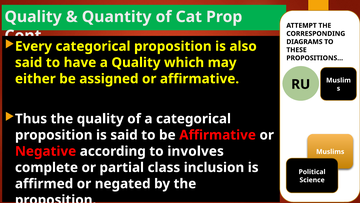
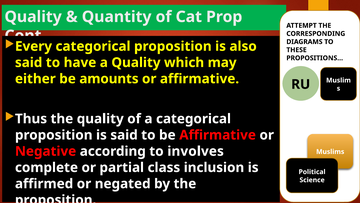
assigned: assigned -> amounts (109, 79)
